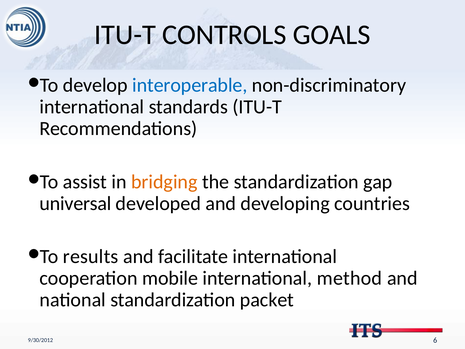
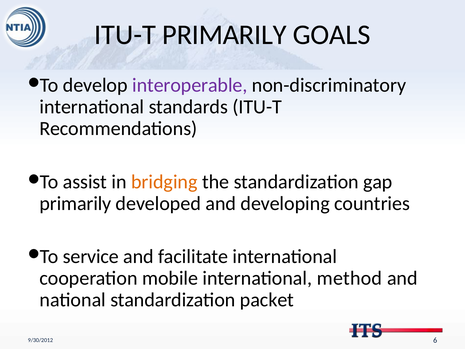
ITU-T CONTROLS: CONTROLS -> PRIMARILY (224, 35)
interoperable colour: blue -> purple (190, 85)
universal: universal -> primarily (75, 203)
results: results -> service (91, 256)
